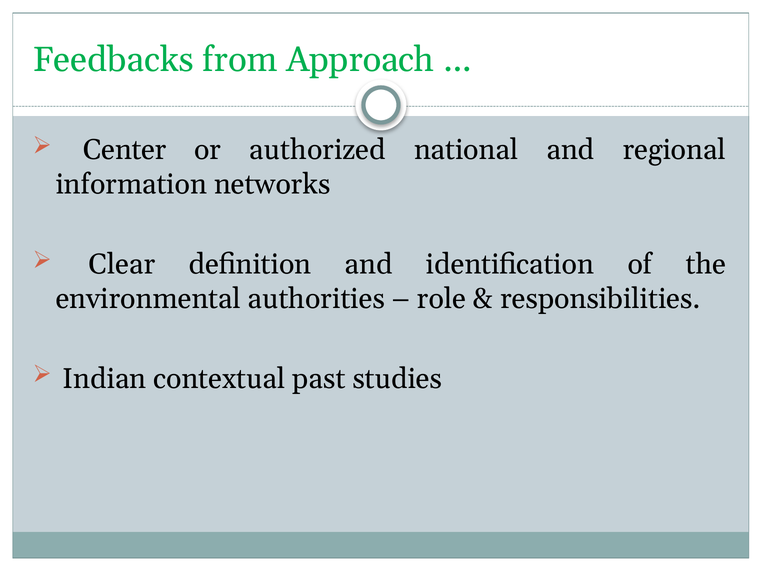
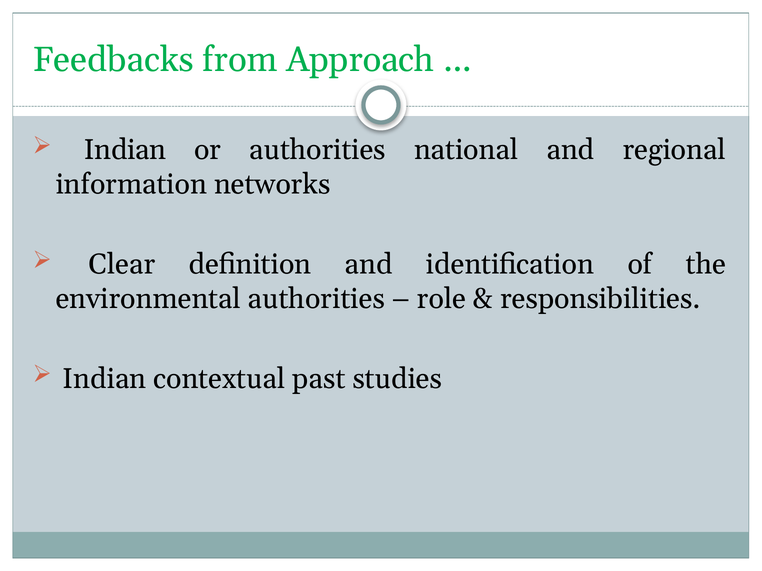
Center: Center -> Indian (125, 150)
or authorized: authorized -> authorities (318, 150)
